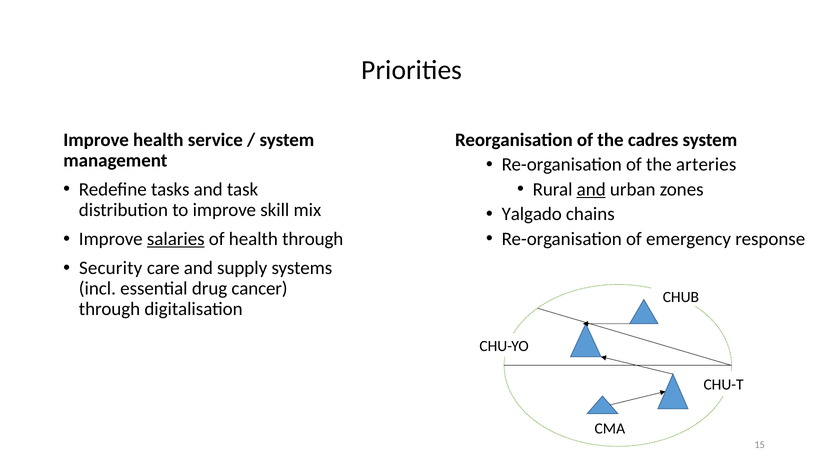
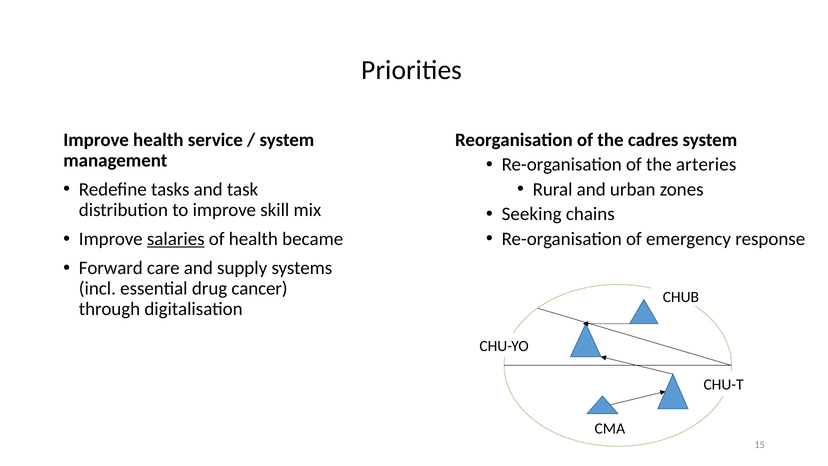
and underline: present -> none (591, 189)
Yalgado: Yalgado -> Seeking (532, 214)
health through: through -> became (313, 239)
Security: Security -> Forward (111, 268)
